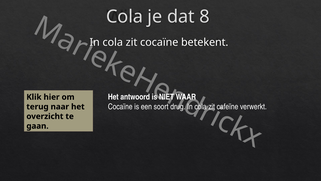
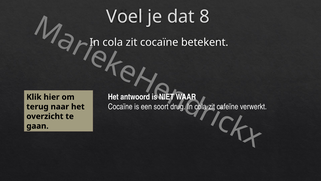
Cola: Cola -> Voel (125, 17)
